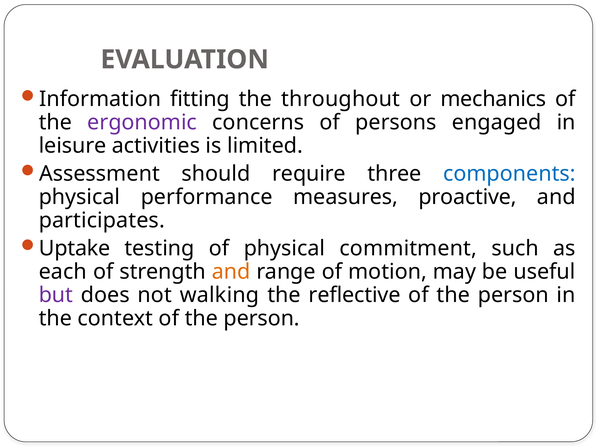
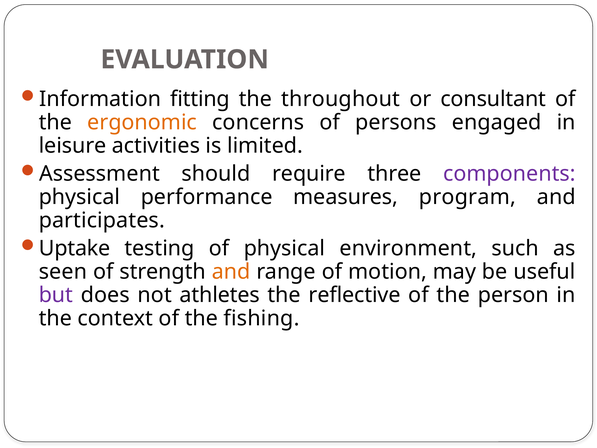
mechanics: mechanics -> consultant (493, 99)
ergonomic colour: purple -> orange (142, 122)
components colour: blue -> purple (509, 174)
proactive: proactive -> program (467, 197)
commitment: commitment -> environment (408, 248)
each: each -> seen (63, 272)
walking: walking -> athletes (220, 295)
context of the person: person -> fishing (262, 318)
